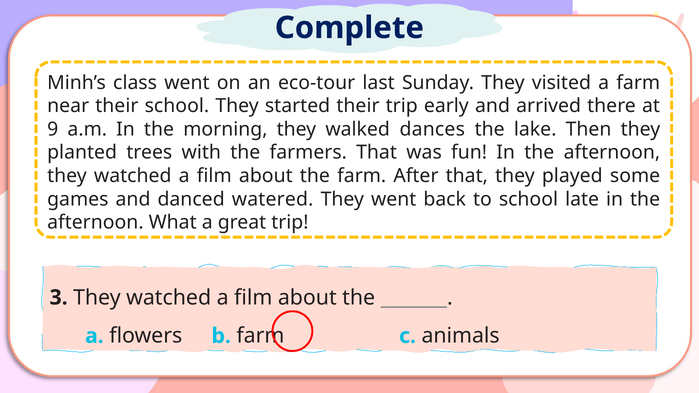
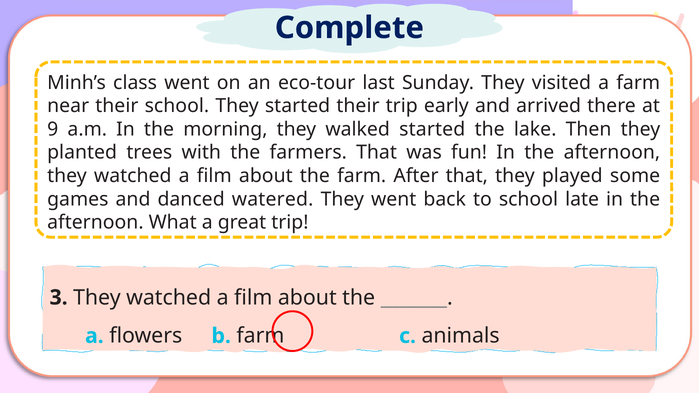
walked dances: dances -> started (432, 129)
